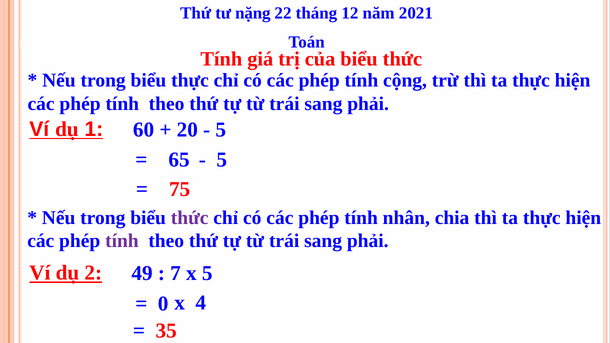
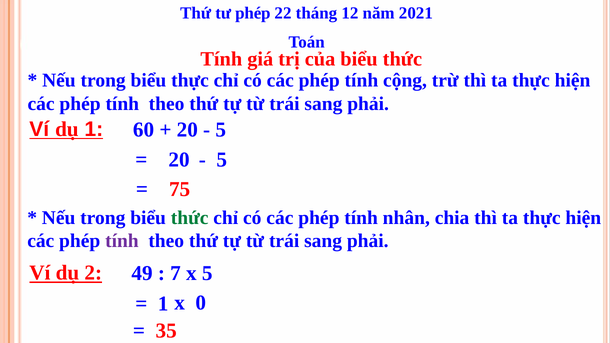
tư nặng: nặng -> phép (253, 13)
65: 65 -> 20 (179, 160)
thức colour: purple -> green (190, 218)
0: 0 -> 1 (163, 304)
4: 4 -> 0 (201, 303)
